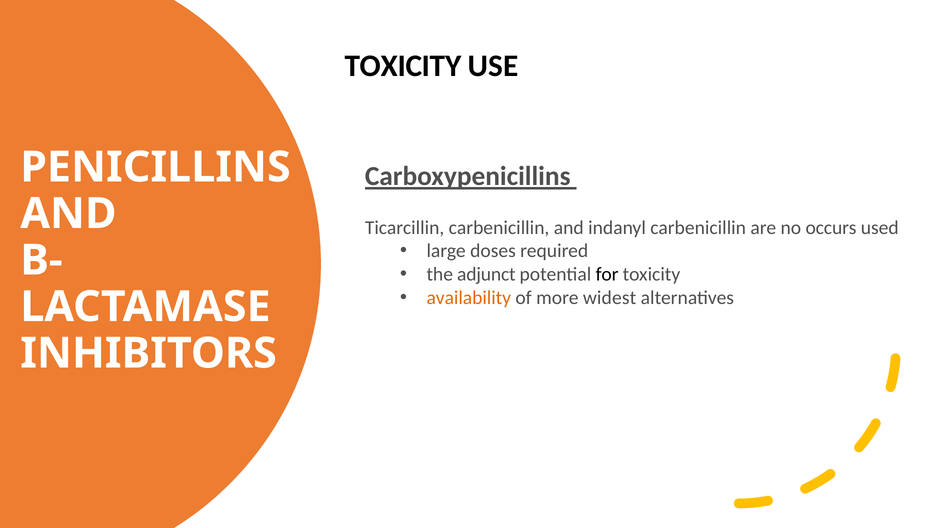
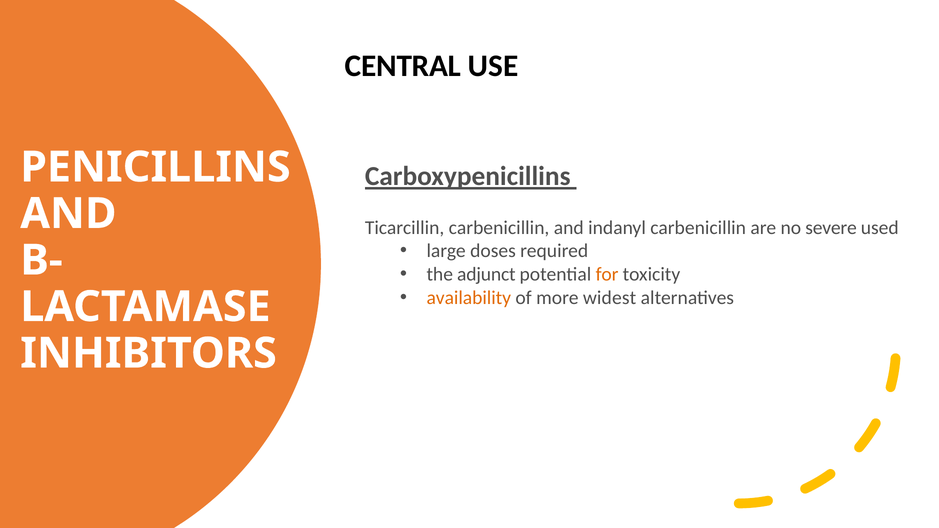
TOXICITY: TOXICITY -> CENTRAL (403, 66)
occurs: occurs -> severe (831, 228)
for colour: black -> orange (607, 275)
